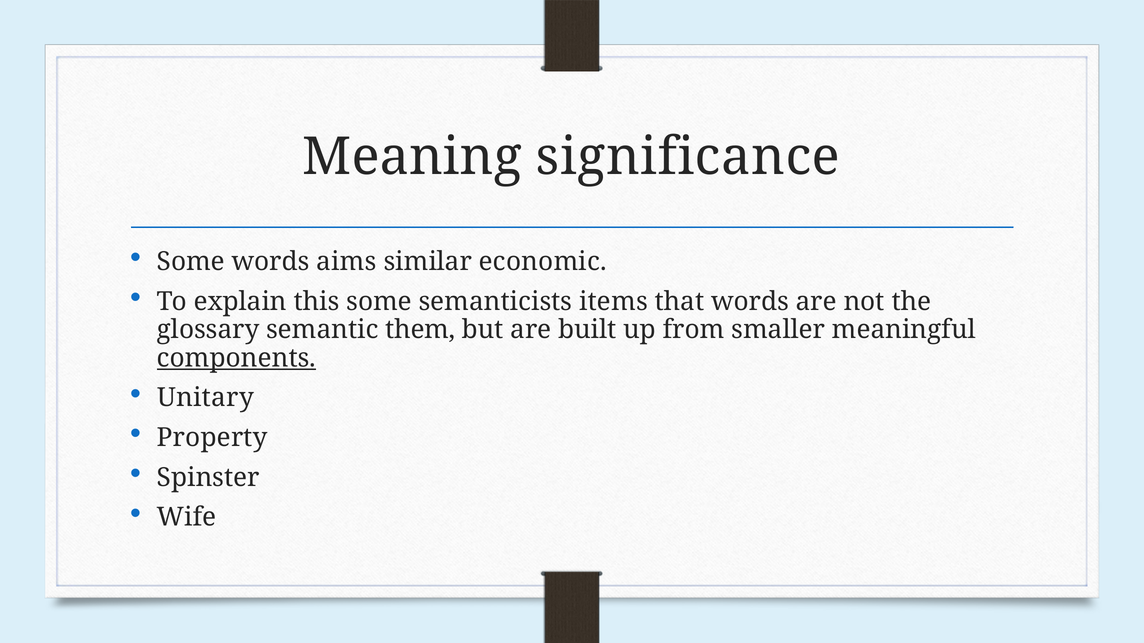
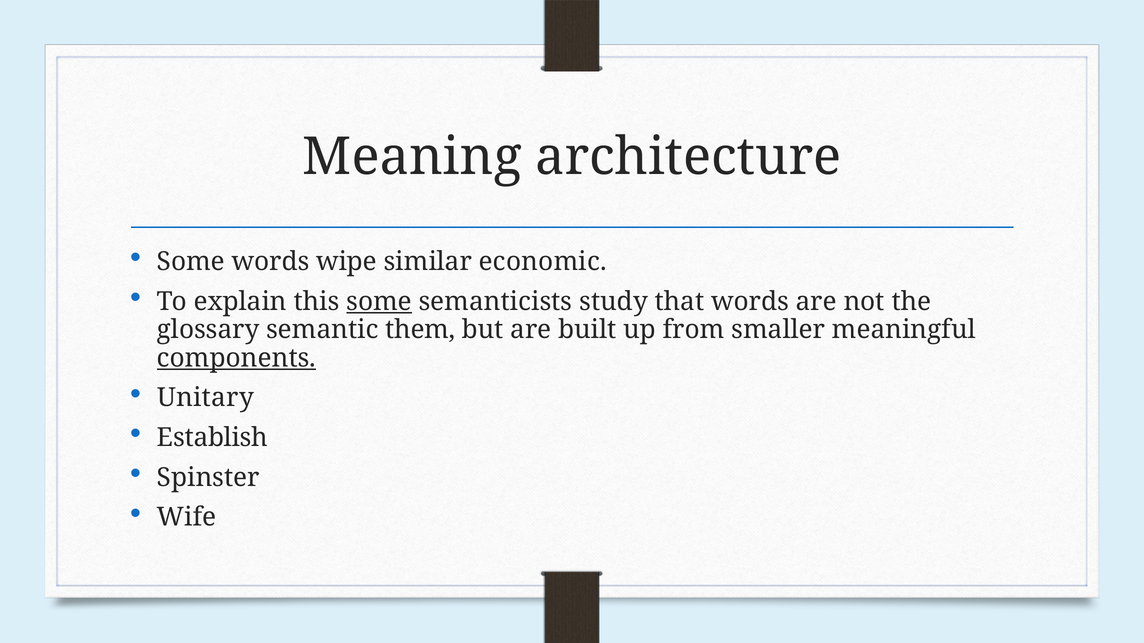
significance: significance -> architecture (688, 157)
aims: aims -> wipe (347, 262)
some underline: none -> present (379, 302)
items: items -> study (614, 302)
Property: Property -> Establish (212, 438)
